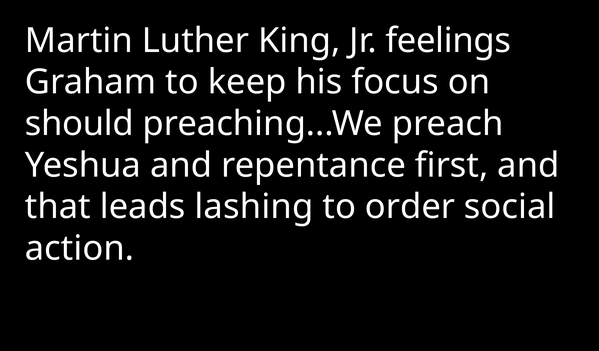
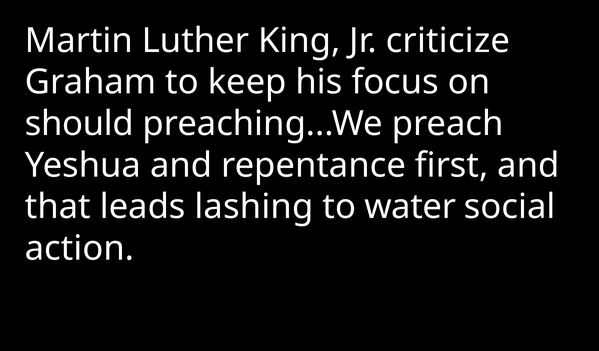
feelings: feelings -> criticize (448, 41)
order: order -> water (410, 207)
